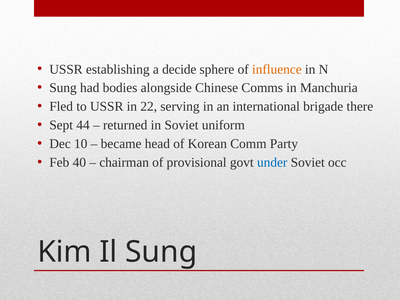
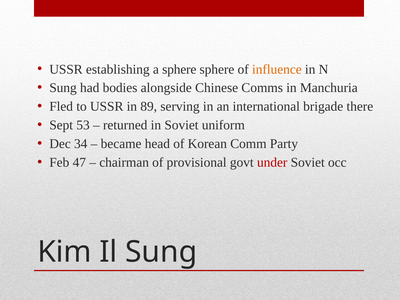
a decide: decide -> sphere (179, 69)
22: 22 -> 89 (149, 107)
44: 44 -> 53 (83, 125)
10: 10 -> 34 (81, 144)
40: 40 -> 47 (79, 163)
under colour: blue -> red (272, 163)
